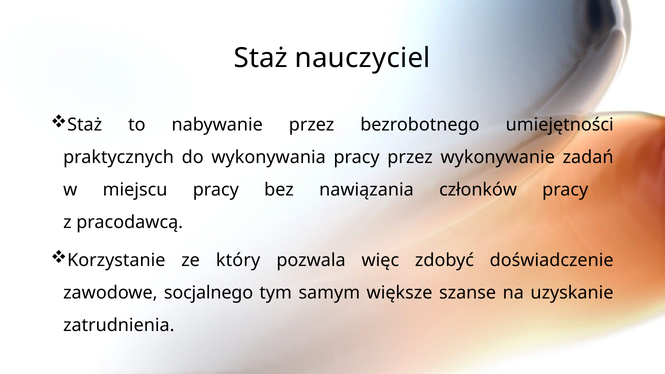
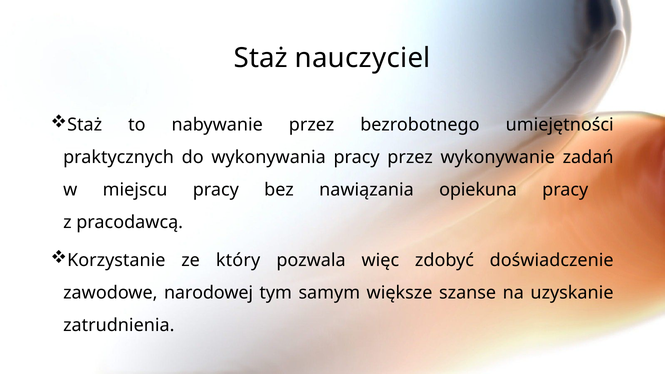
członków: członków -> opiekuna (478, 190)
socjalnego: socjalnego -> narodowej (209, 293)
